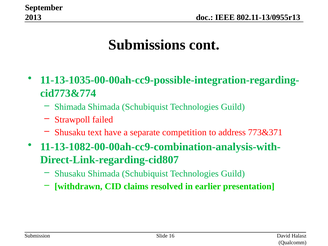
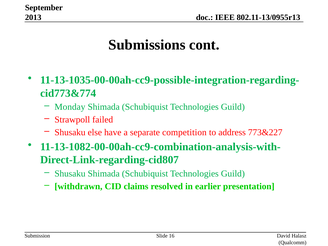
Shimada: Shimada -> Monday (70, 107)
text: text -> else (95, 132)
773&371: 773&371 -> 773&227 (265, 132)
